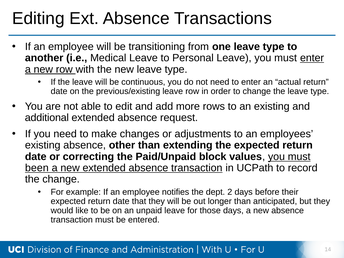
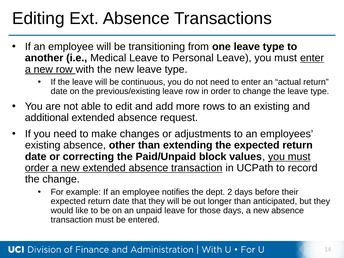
been: been -> order (37, 168)
